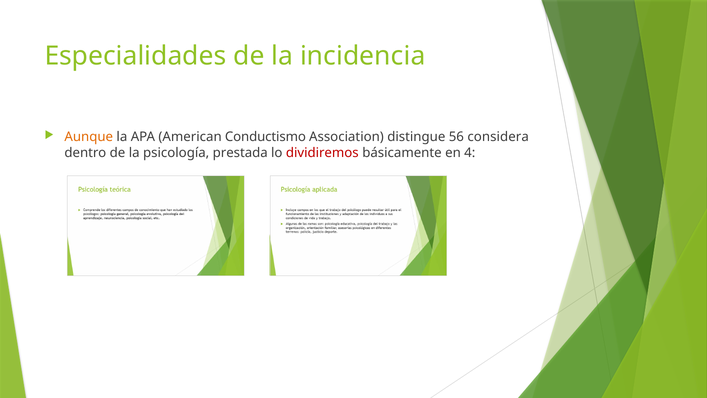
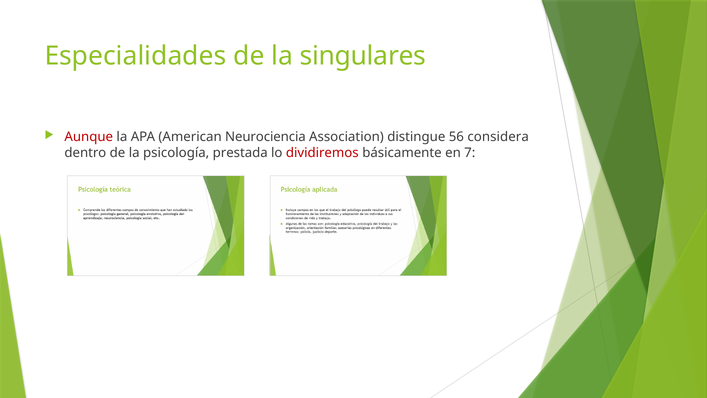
incidencia: incidencia -> singulares (363, 56)
Aunque colour: orange -> red (89, 137)
Conductismo: Conductismo -> Neurociencia (265, 137)
4: 4 -> 7 (470, 153)
